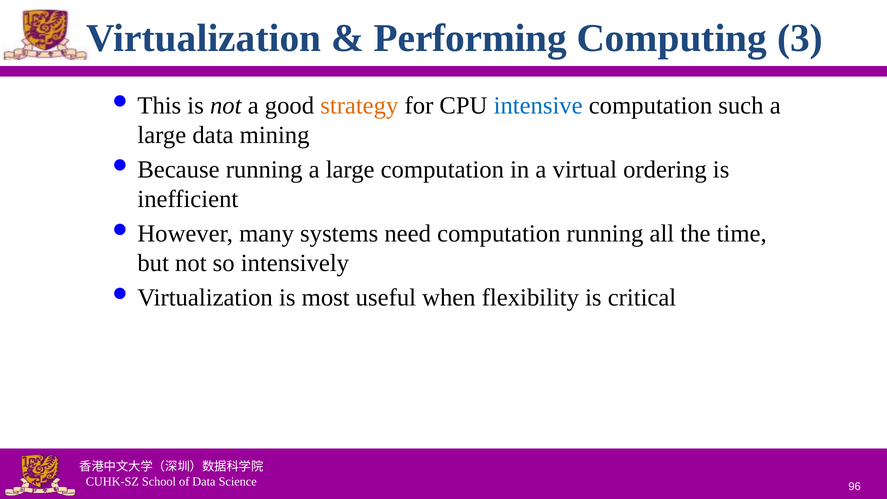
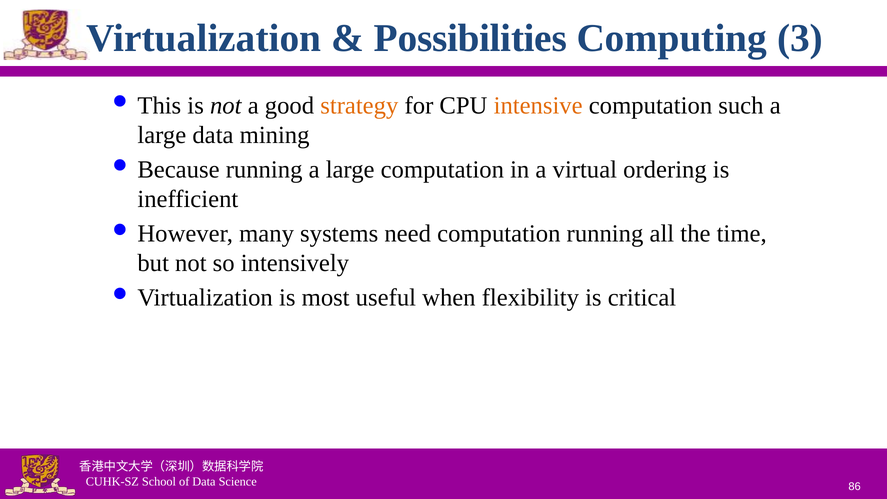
Performing: Performing -> Possibilities (470, 38)
intensive colour: blue -> orange (538, 105)
96: 96 -> 86 (855, 487)
